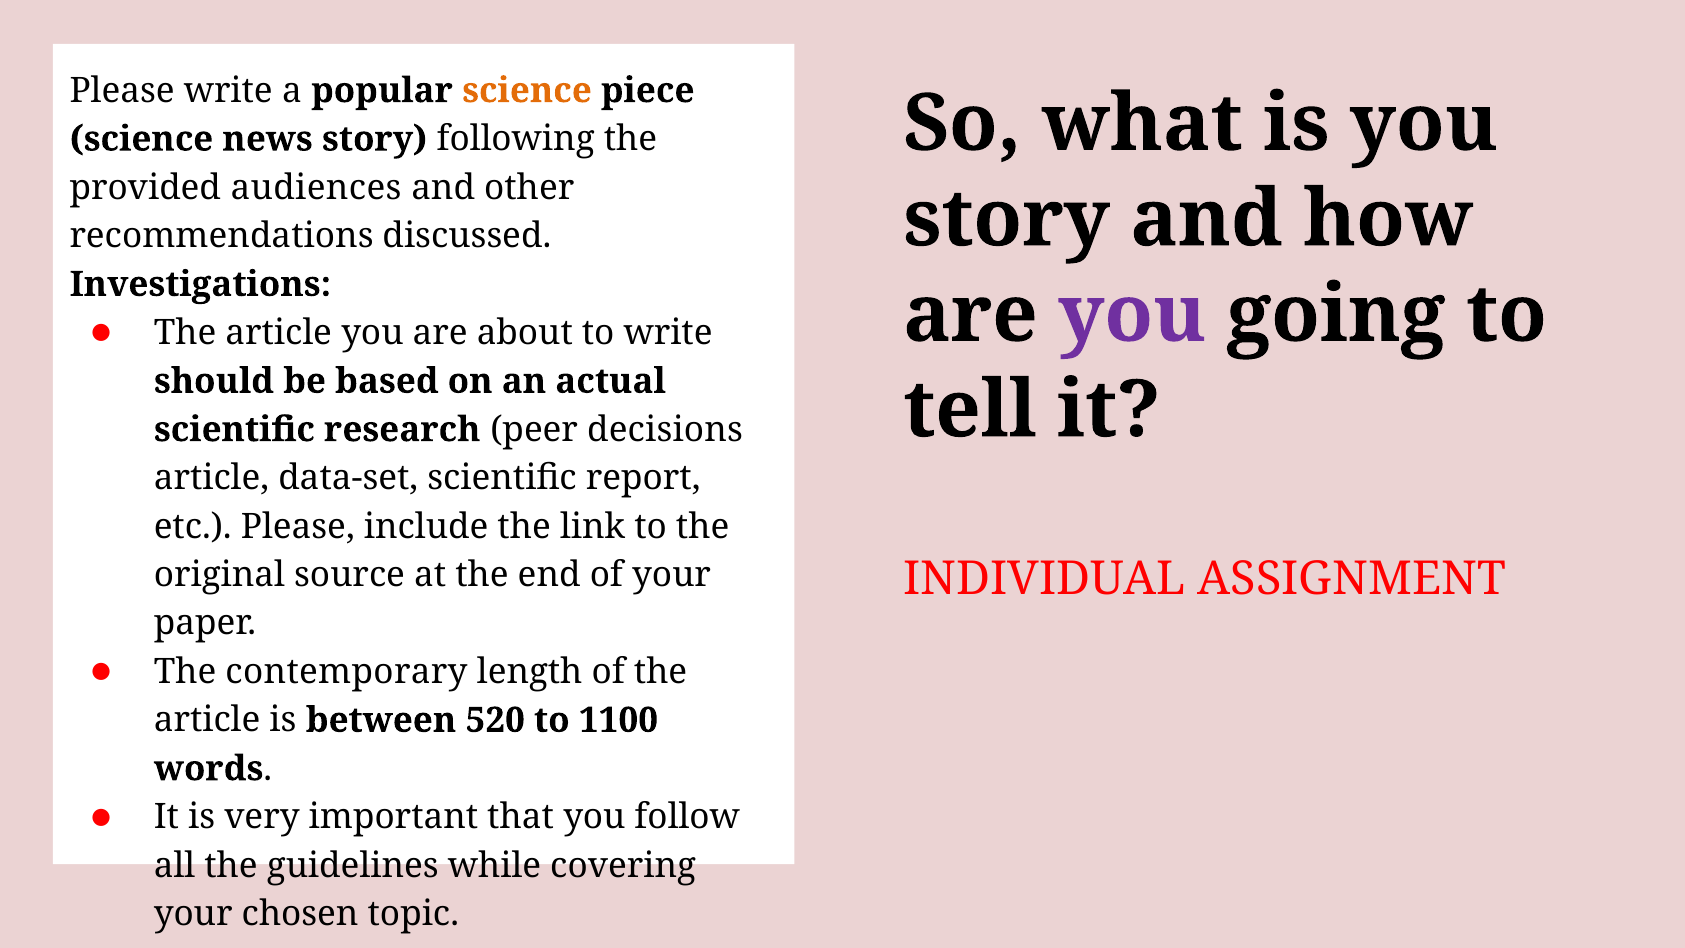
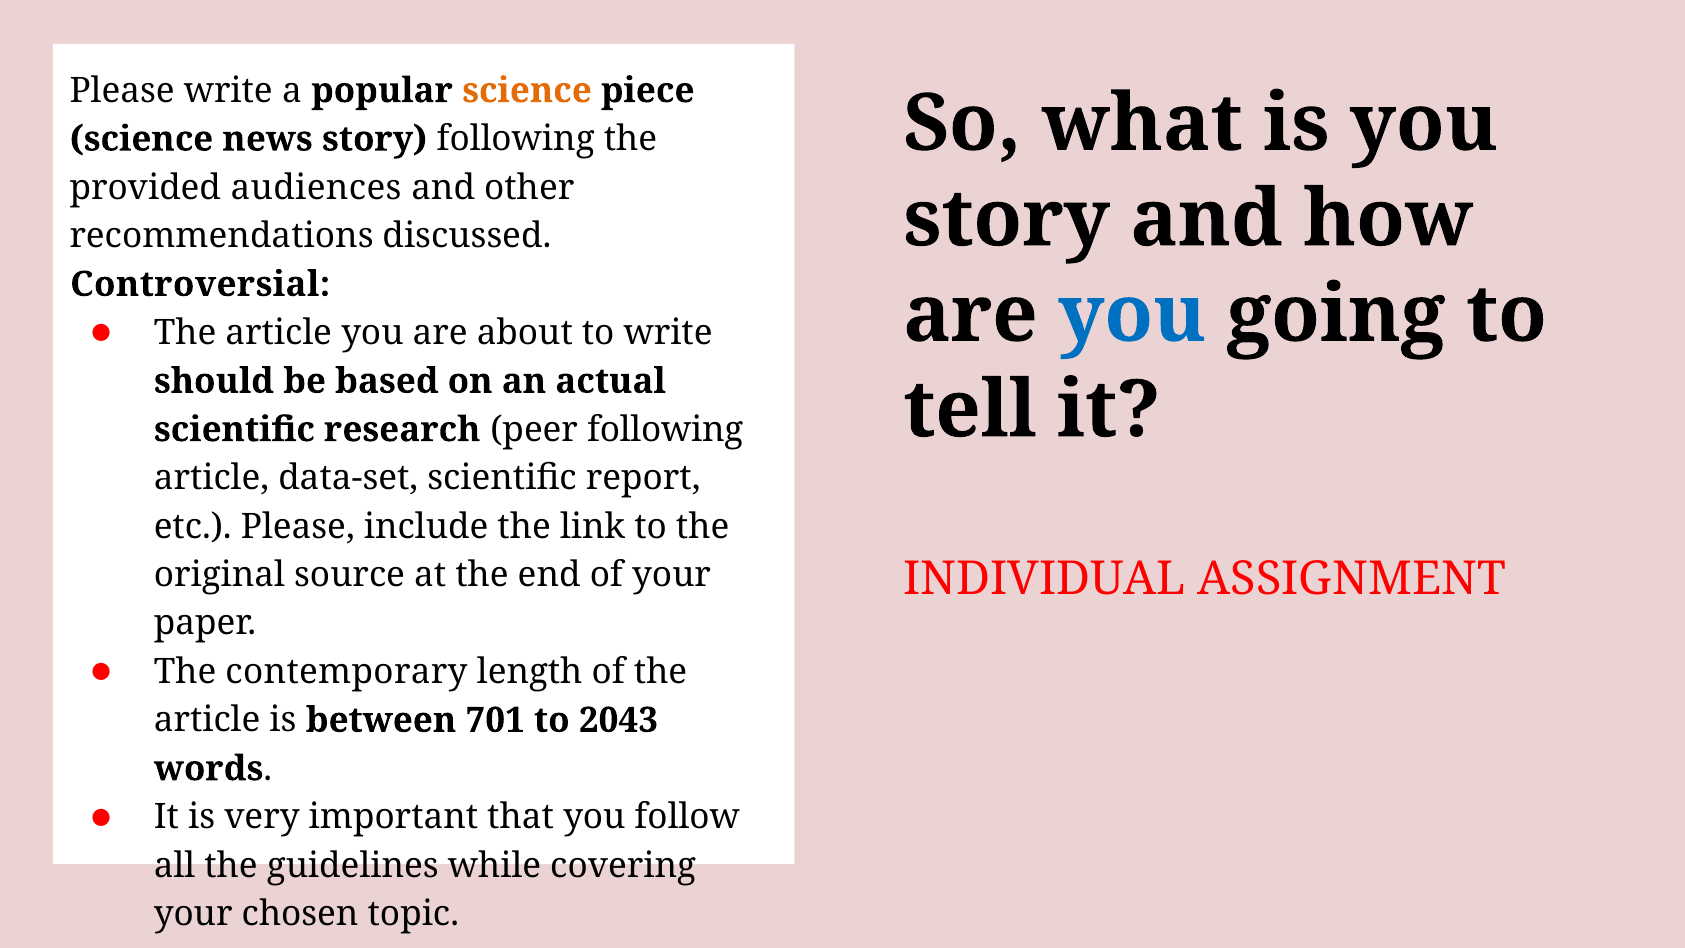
Investigations: Investigations -> Controversial (200, 284)
you colour: purple -> blue (1132, 315)
peer decisions: decisions -> following (665, 430)
520: 520 -> 701 (495, 720)
1100: 1100 -> 2043 (618, 720)
